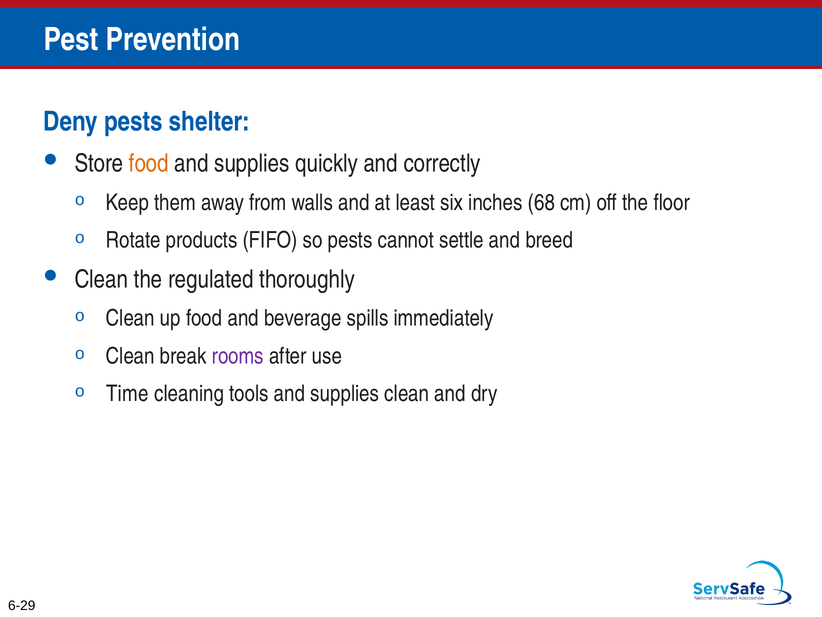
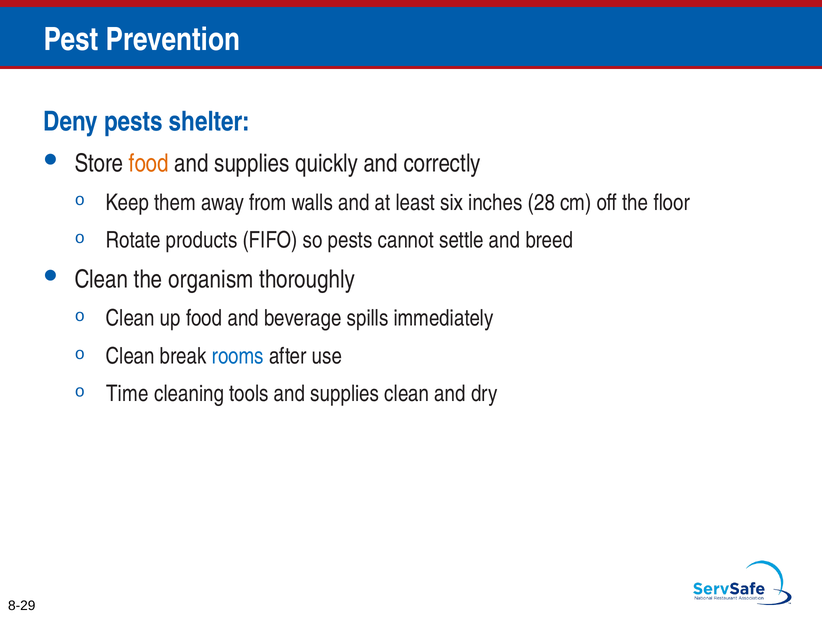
68: 68 -> 28 (541, 202)
regulated: regulated -> organism (211, 279)
rooms colour: purple -> blue (238, 356)
6-29: 6-29 -> 8-29 (22, 605)
